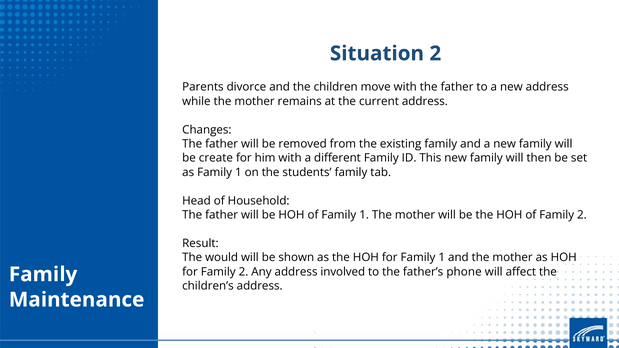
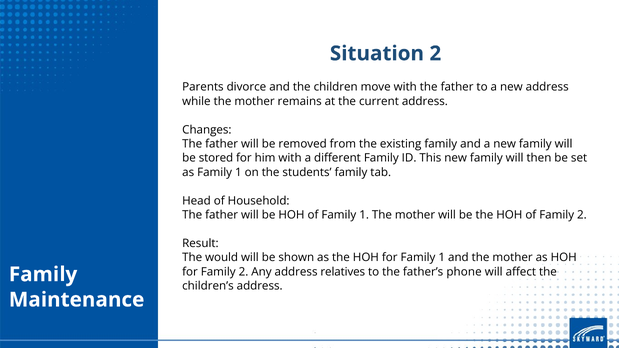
create: create -> stored (216, 158)
involved: involved -> relatives (343, 272)
